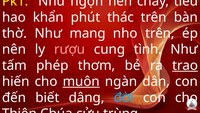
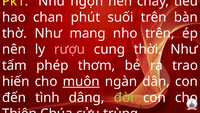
khẩn: khẩn -> chan (48, 17)
thác: thác -> suối (121, 17)
tình: tình -> thời (148, 49)
trao underline: present -> none (185, 65)
biết: biết -> tình (47, 97)
đời colour: light blue -> light green (124, 97)
